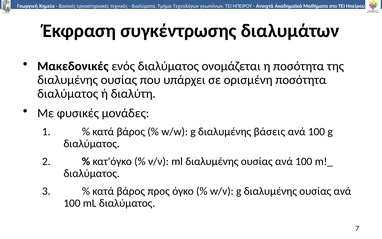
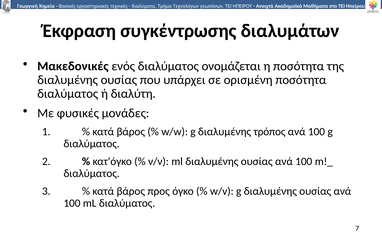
βάσεις: βάσεις -> τρόπος (269, 131)
